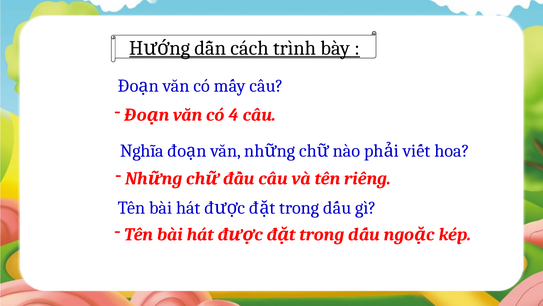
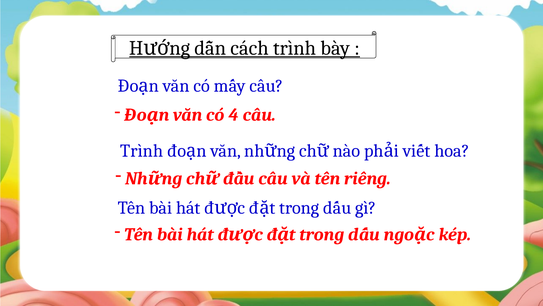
Nghĩa: Nghĩa -> Trình (142, 151)
